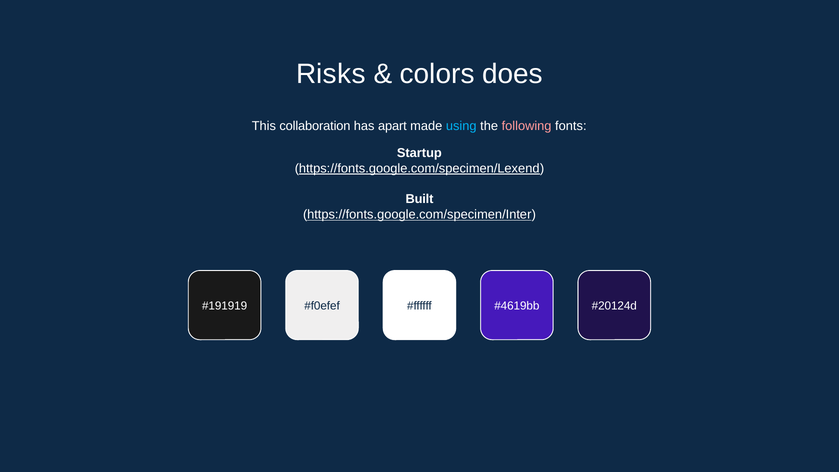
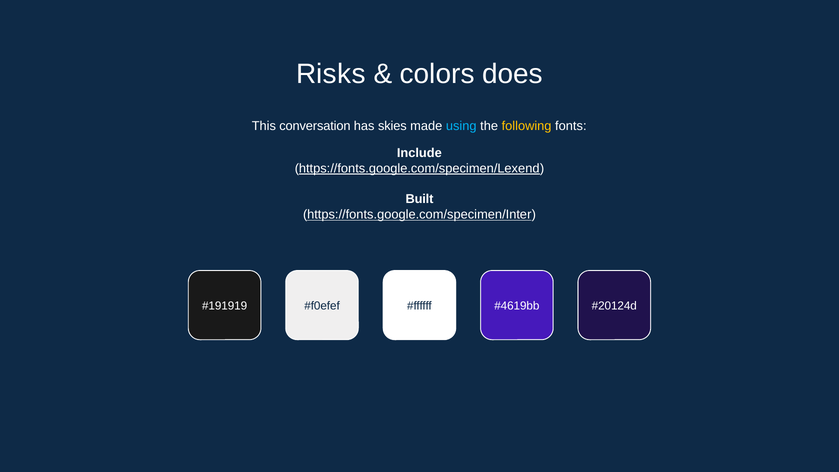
collaboration: collaboration -> conversation (315, 126)
apart: apart -> skies (392, 126)
following colour: pink -> yellow (527, 126)
Startup: Startup -> Include (419, 153)
